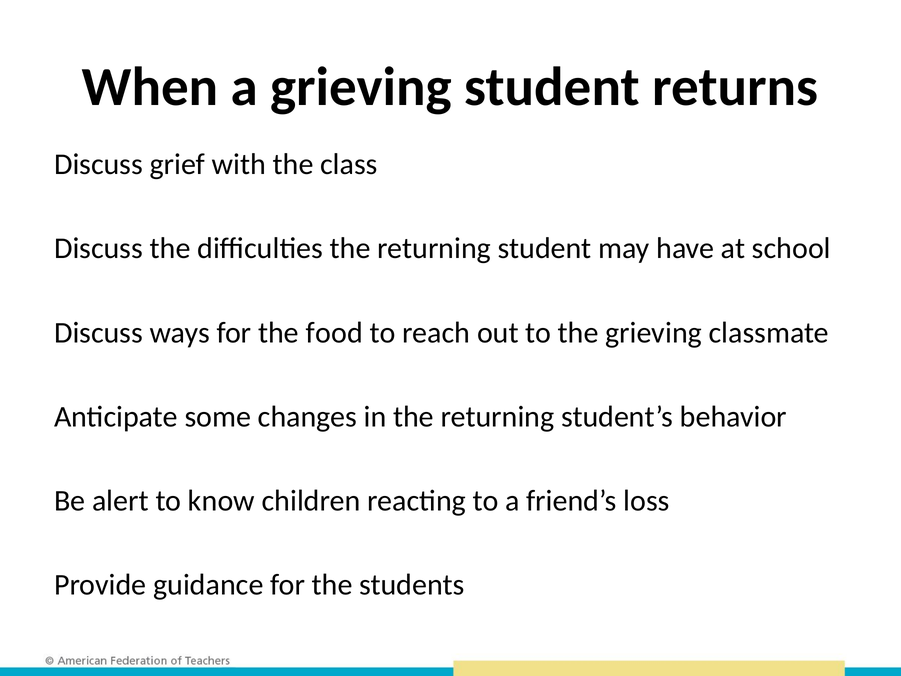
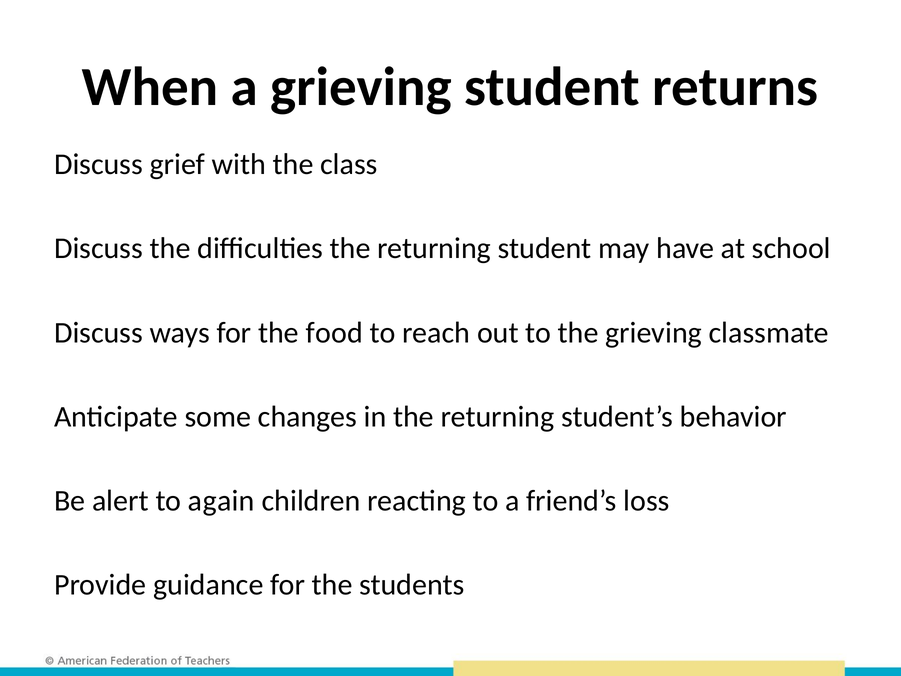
know: know -> again (221, 501)
